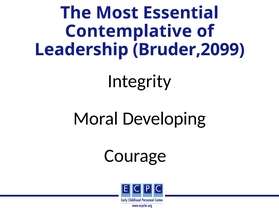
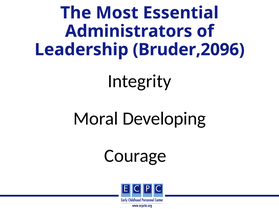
Contemplative: Contemplative -> Administrators (129, 31)
Bruder,2099: Bruder,2099 -> Bruder,2096 (189, 50)
